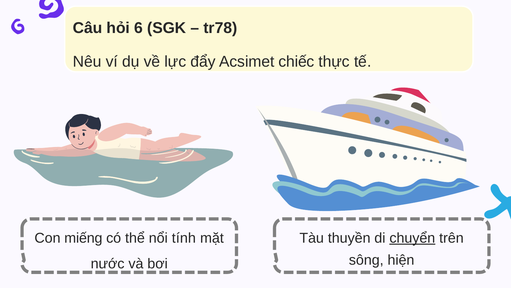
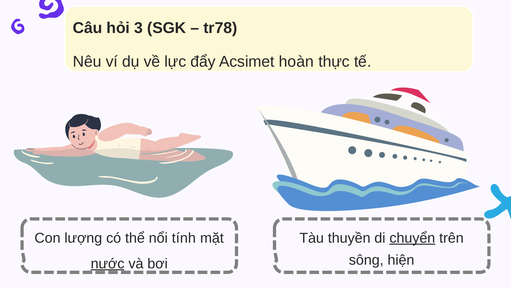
6: 6 -> 3 (139, 28)
chiếc: chiếc -> hoàn (296, 62)
miếng: miếng -> lượng (83, 238)
nước underline: none -> present (108, 263)
